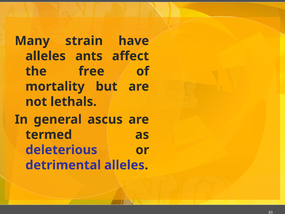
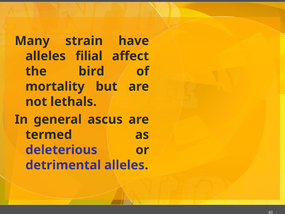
ants: ants -> filial (89, 56)
free: free -> bird (91, 71)
